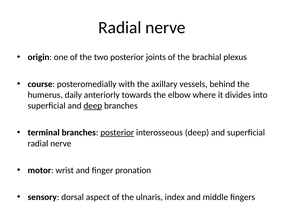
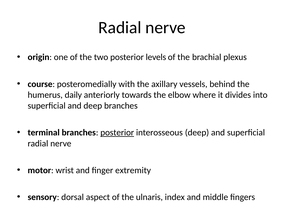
joints: joints -> levels (156, 57)
deep underline: present -> none (93, 106)
pronation: pronation -> extremity (133, 170)
